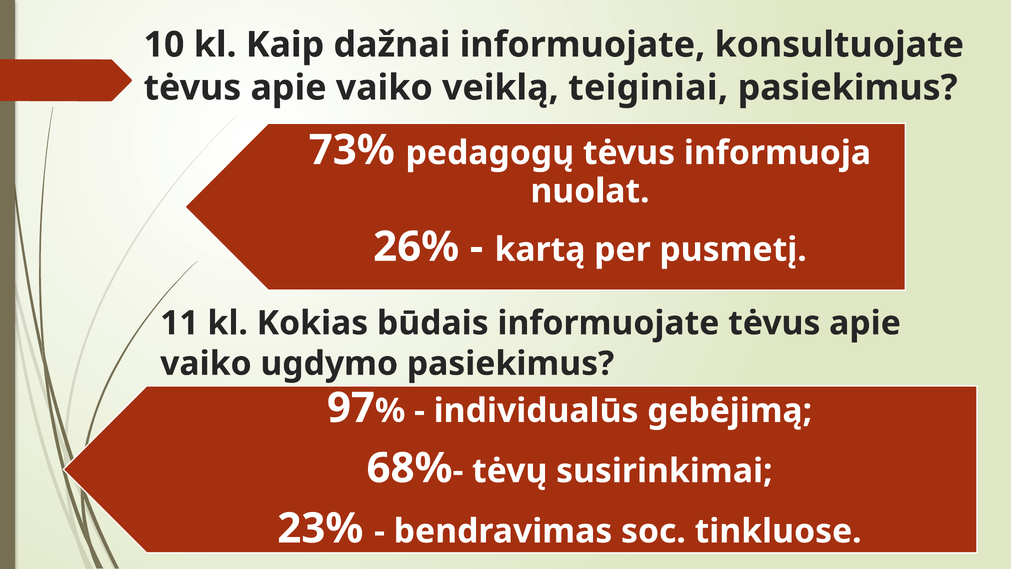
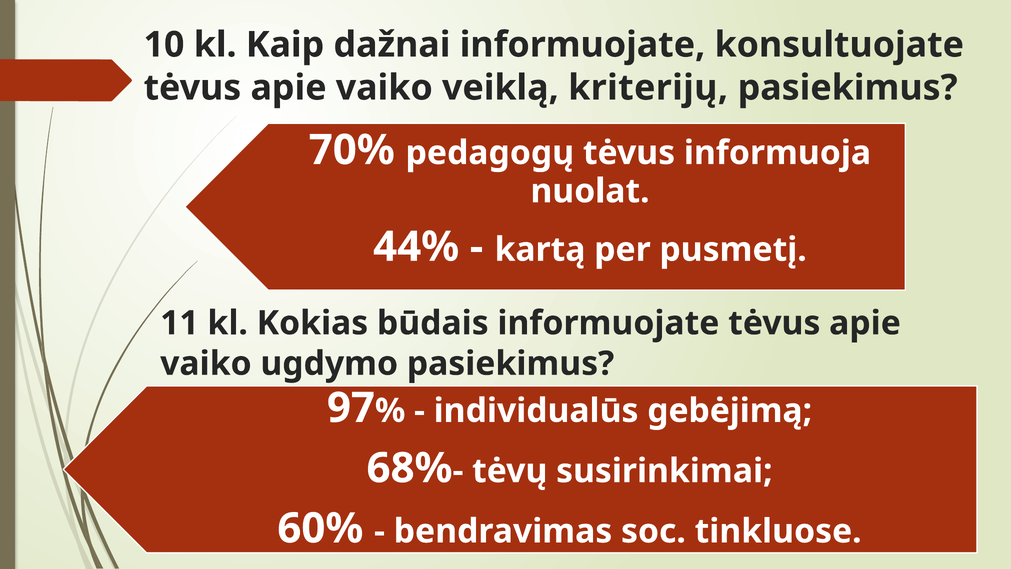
teiginiai: teiginiai -> kriterijų (648, 88)
73%: 73% -> 70% (352, 150)
26%: 26% -> 44% (416, 247)
23%: 23% -> 60% (320, 528)
